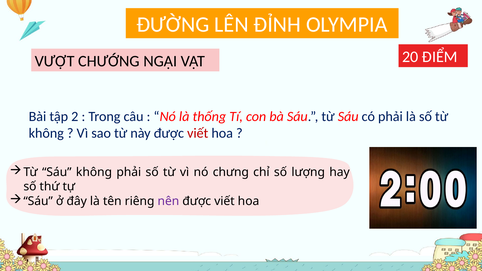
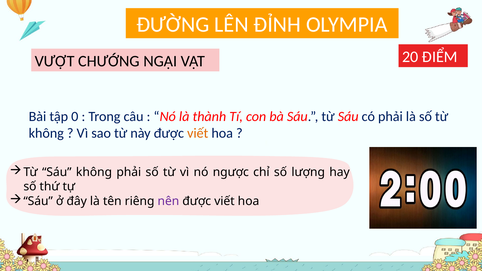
2: 2 -> 0 (75, 116)
thống: thống -> thành (209, 116)
viết colour: red -> orange (198, 133)
chưng: chưng -> ngược (231, 172)
